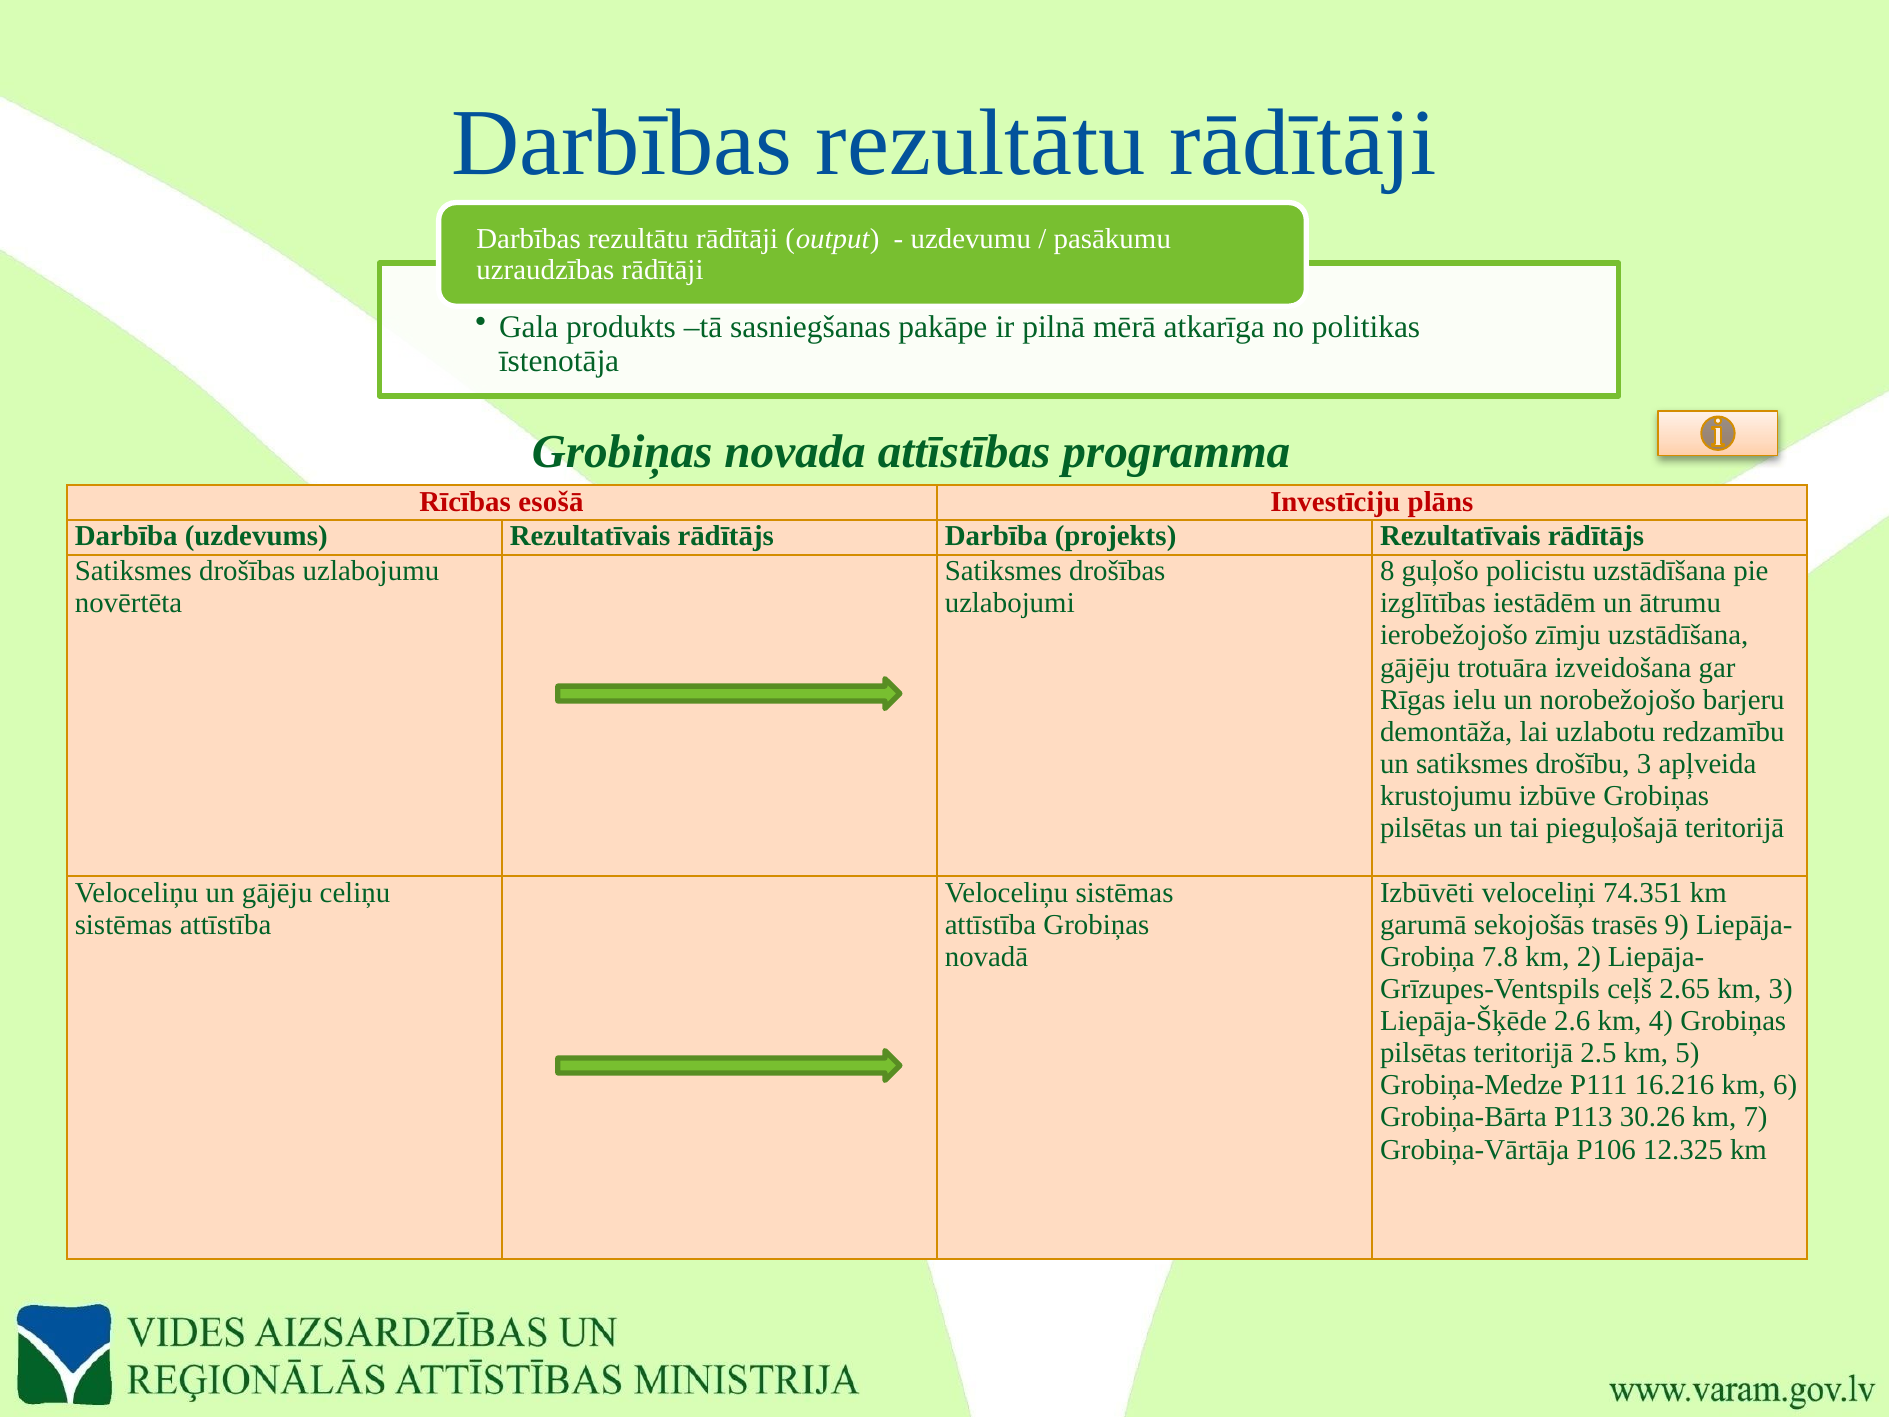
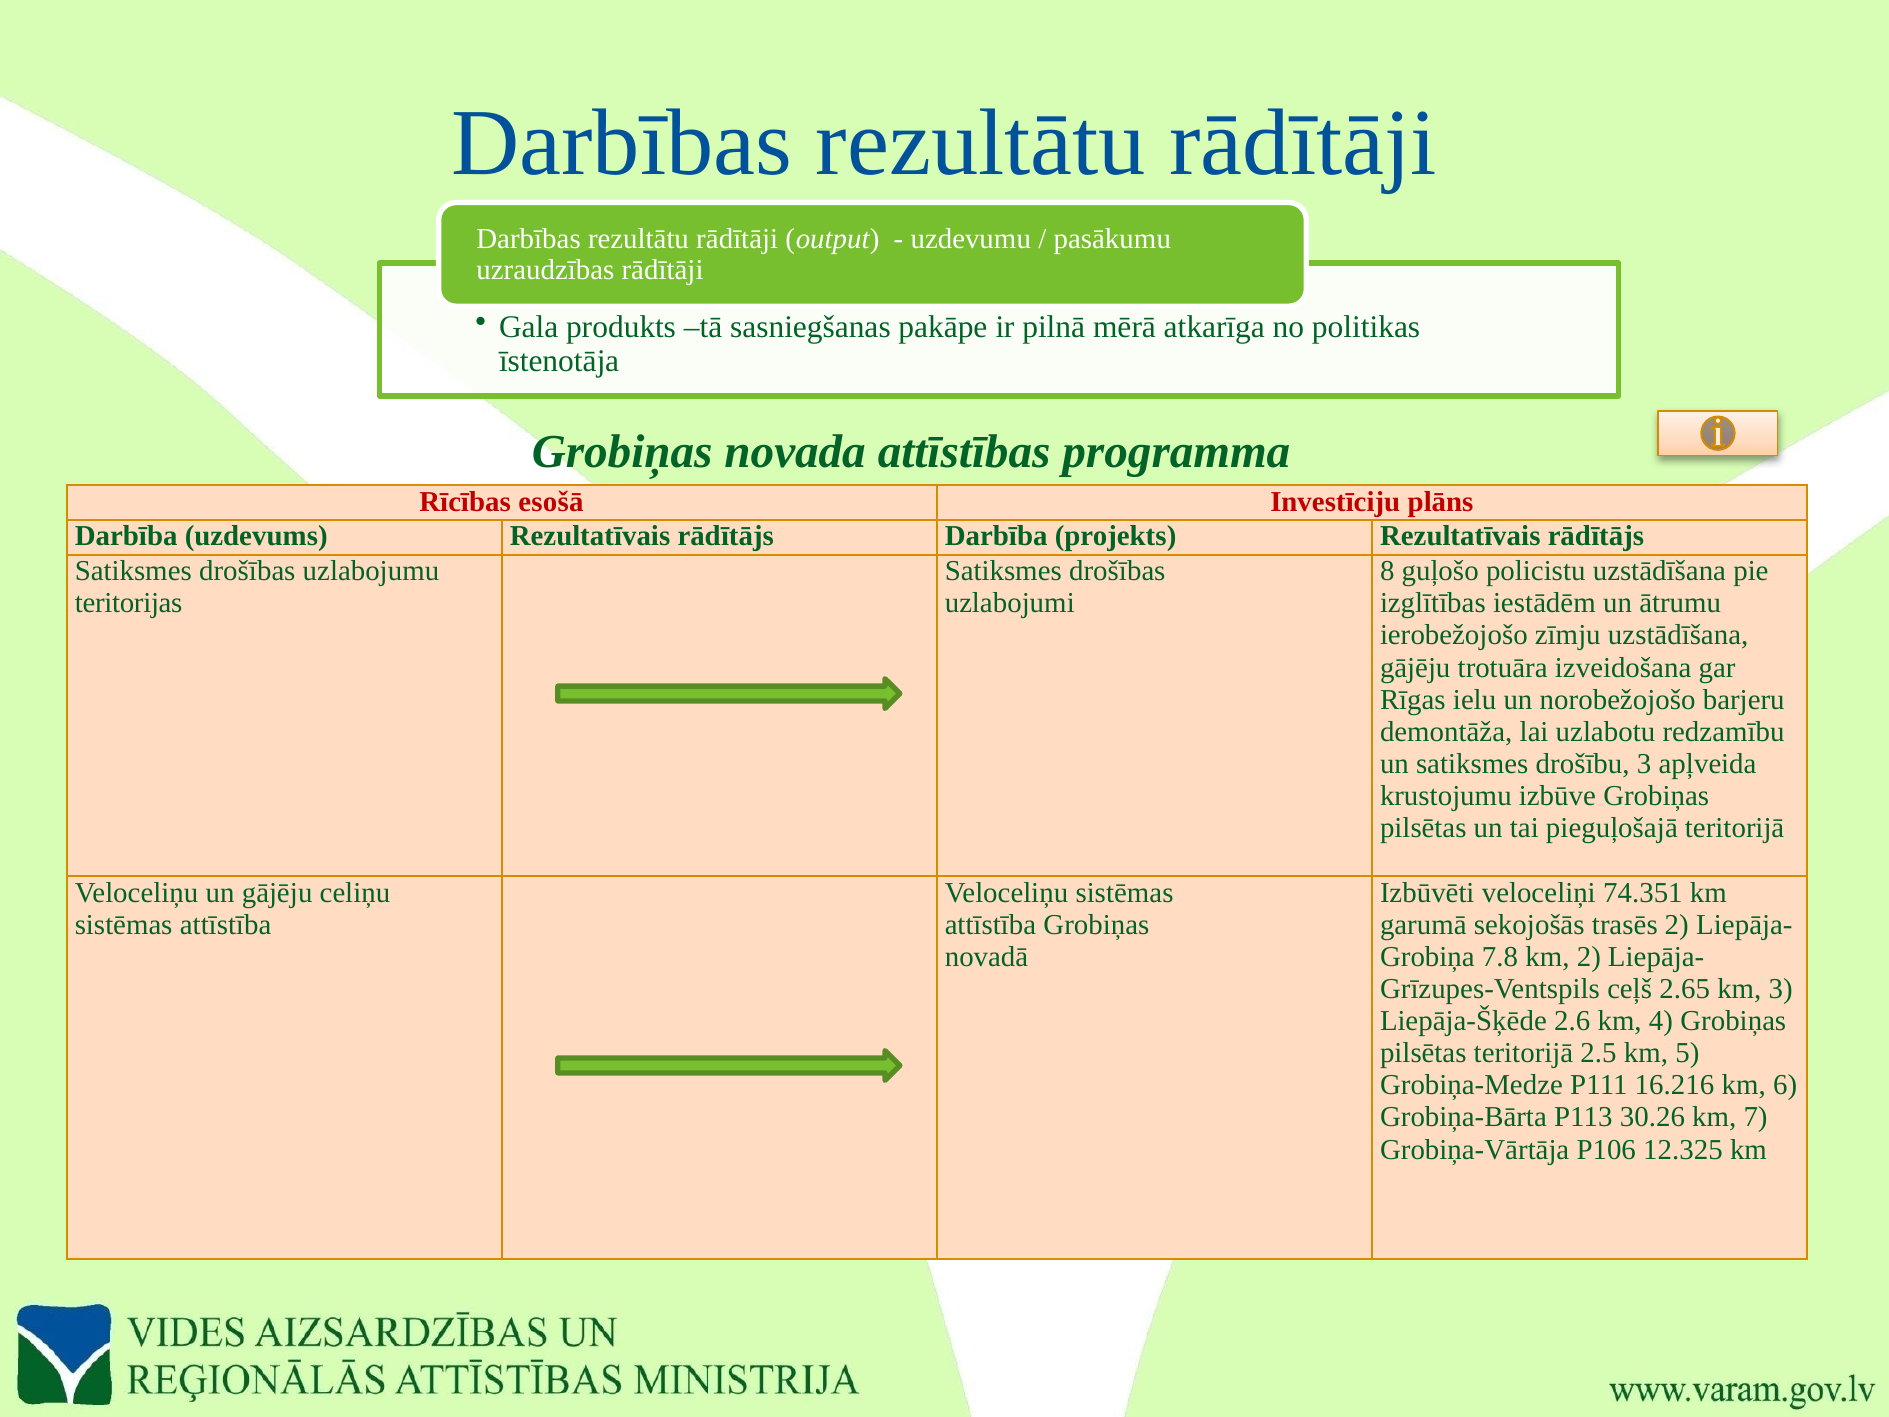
novērtēta: novērtēta -> teritorijas (129, 603)
trasēs 9: 9 -> 2 (1677, 924)
